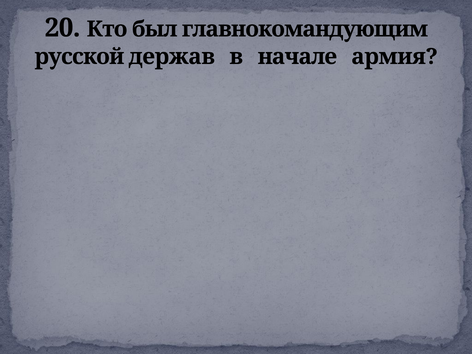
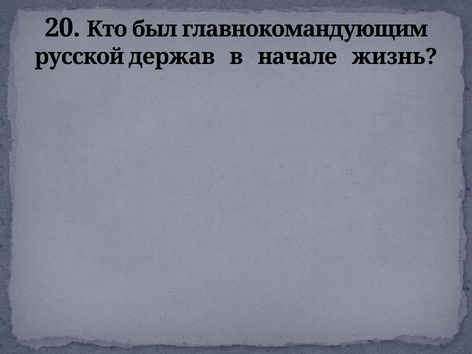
армия: армия -> жизнь (395, 57)
